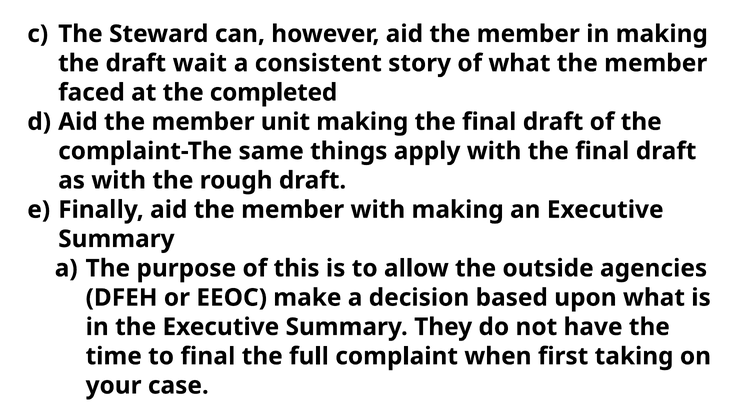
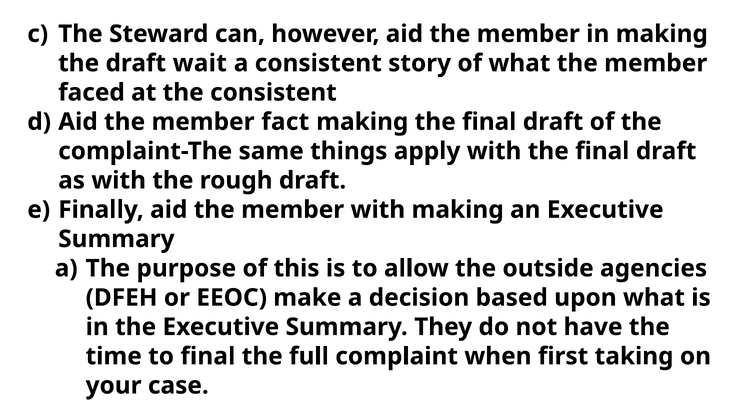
the completed: completed -> consistent (273, 92)
unit: unit -> fact (285, 122)
